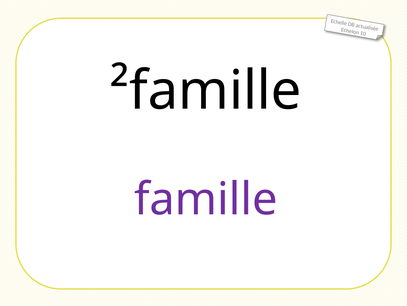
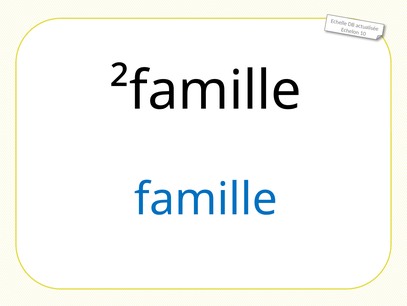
famille colour: purple -> blue (206, 199)
